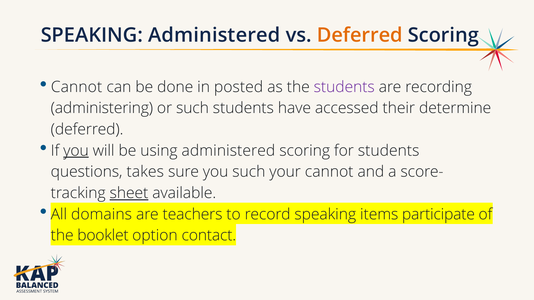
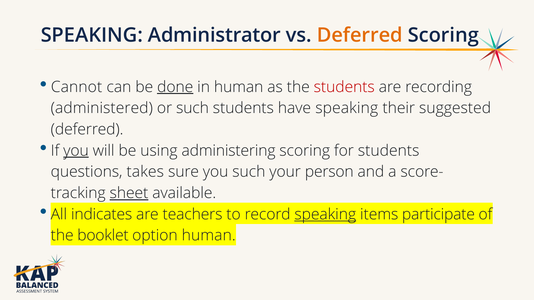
SPEAKING Administered: Administered -> Administrator (214, 35)
done underline: none -> present (175, 87)
in posted: posted -> human (239, 87)
students colour: purple -> red (344, 87)
administering: administering -> administered (102, 108)
have accessed: accessed -> speaking (347, 108)
determine: determine -> suggested (455, 108)
using administered: administered -> administering (229, 151)
your cannot: cannot -> person (329, 172)
domains: domains -> indicates (102, 215)
speaking underline: none -> present (325, 215)
option contact: contact -> human (209, 236)
